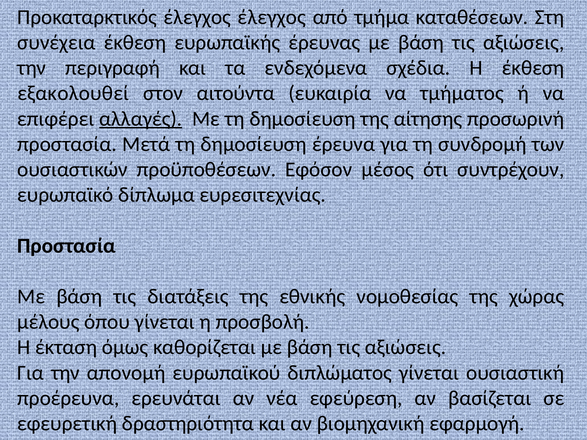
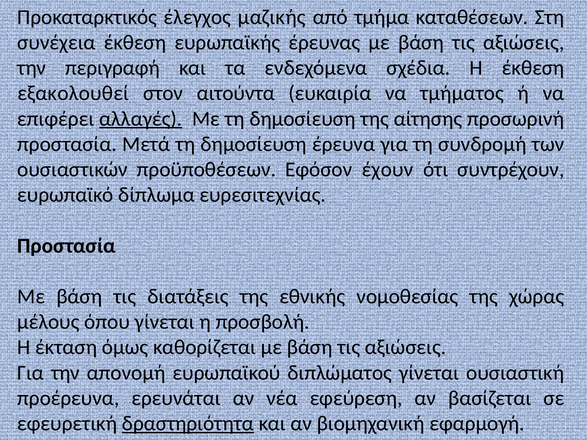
έλεγχος έλεγχος: έλεγχος -> μαζικής (272, 17)
μέσος: μέσος -> έχουν (388, 170)
δραστηριότητα underline: none -> present (188, 424)
